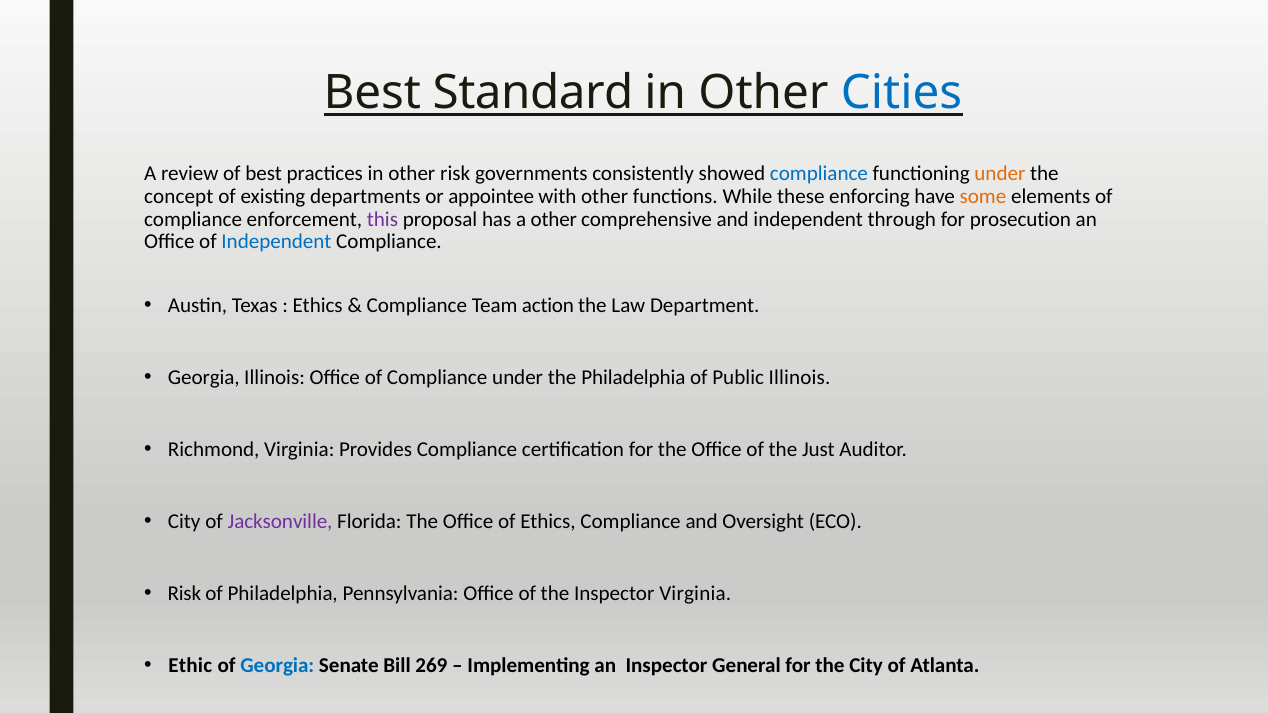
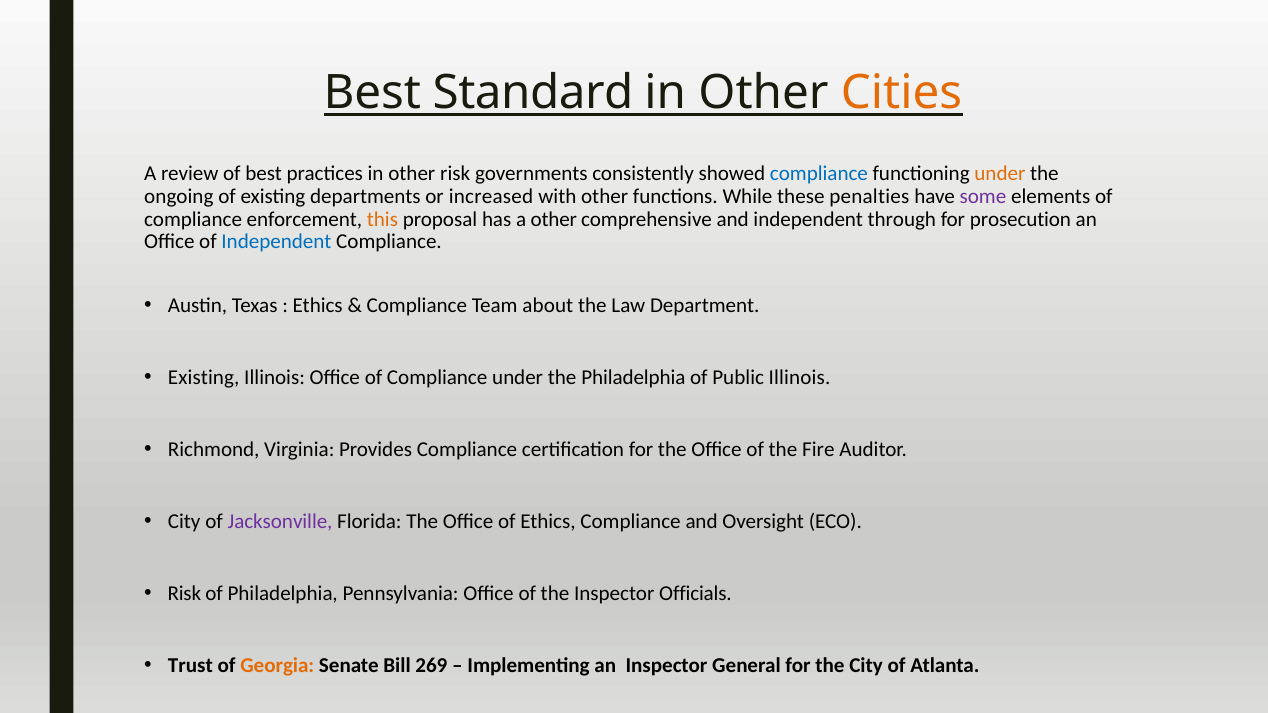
Cities colour: blue -> orange (902, 93)
concept: concept -> ongoing (179, 196)
appointee: appointee -> increased (491, 196)
enforcing: enforcing -> penalties (869, 196)
some colour: orange -> purple (983, 196)
this colour: purple -> orange (382, 219)
action: action -> about (548, 305)
Georgia: Georgia -> Existing (204, 378)
Just: Just -> Fire (818, 450)
Inspector Virginia: Virginia -> Officials (695, 594)
Ethic: Ethic -> Trust (190, 666)
Georgia colour: blue -> orange (277, 666)
